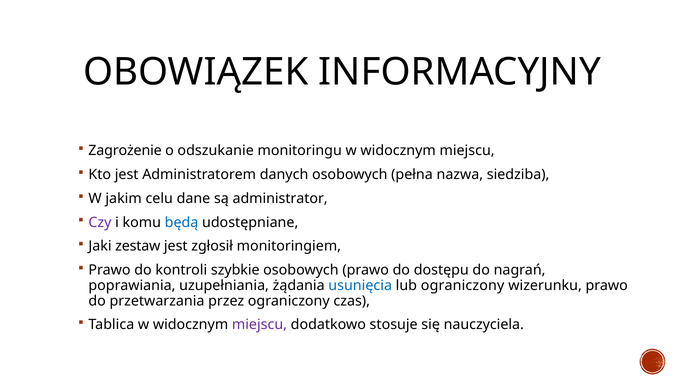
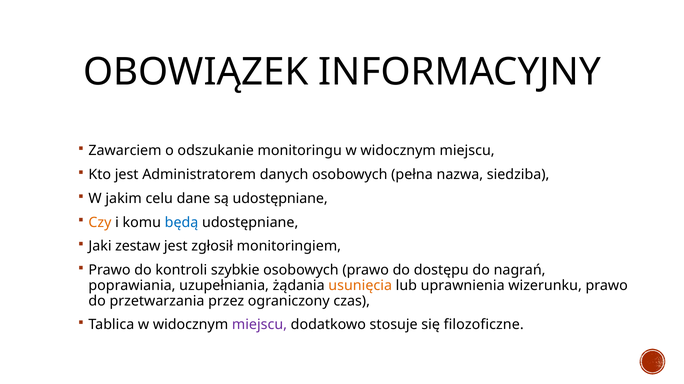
Zagrożenie: Zagrożenie -> Zawarciem (125, 151)
są administrator: administrator -> udostępniane (280, 199)
Czy colour: purple -> orange (100, 223)
usunięcia colour: blue -> orange (360, 286)
lub ograniczony: ograniczony -> uprawnienia (463, 286)
nauczyciela: nauczyciela -> filozoficzne (484, 325)
